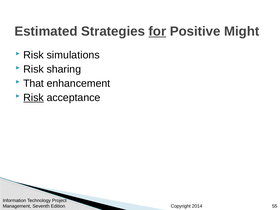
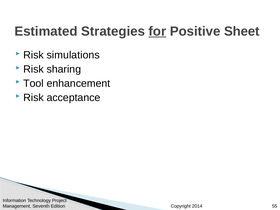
Might: Might -> Sheet (242, 31)
That: That -> Tool (34, 83)
Risk underline: present -> none (34, 98)
